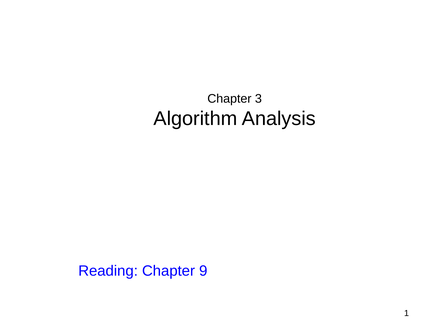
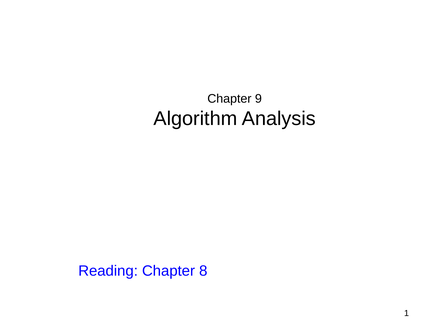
3: 3 -> 9 (258, 99)
9: 9 -> 8 (203, 271)
